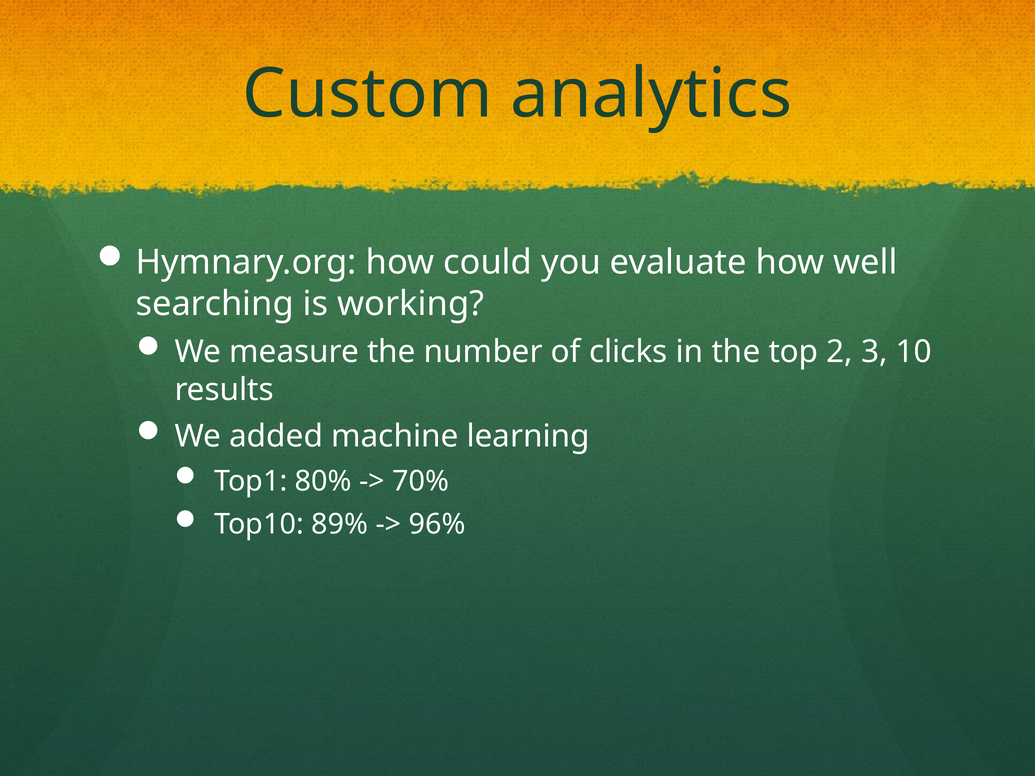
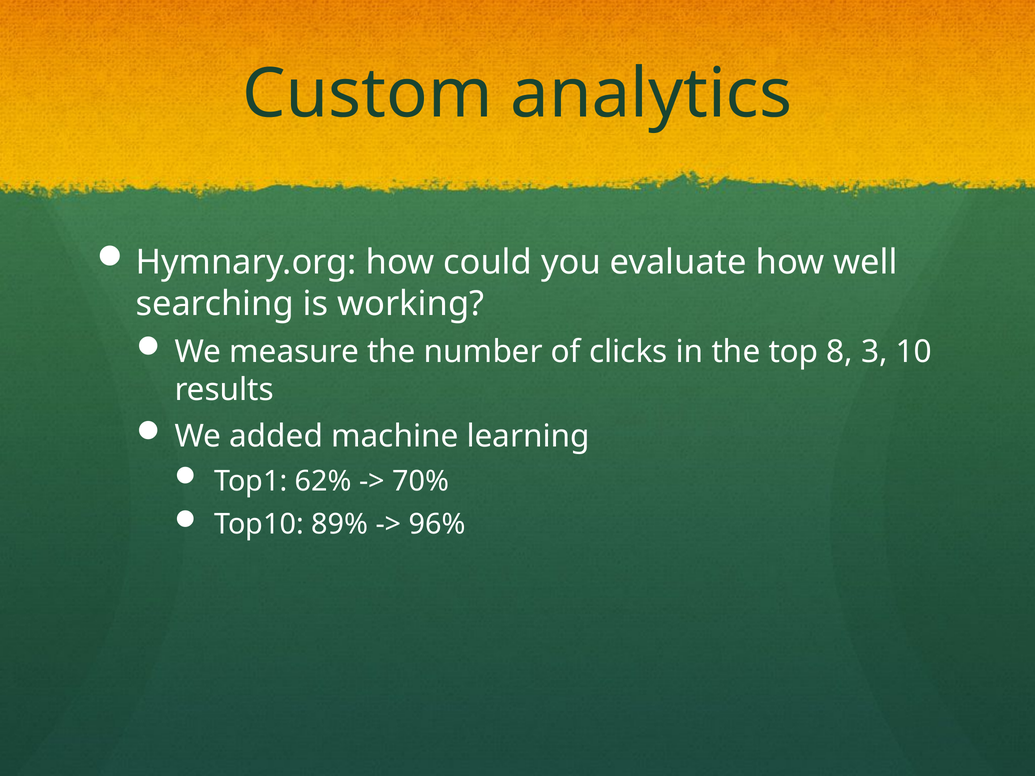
2: 2 -> 8 (840, 352)
80%: 80% -> 62% (323, 481)
